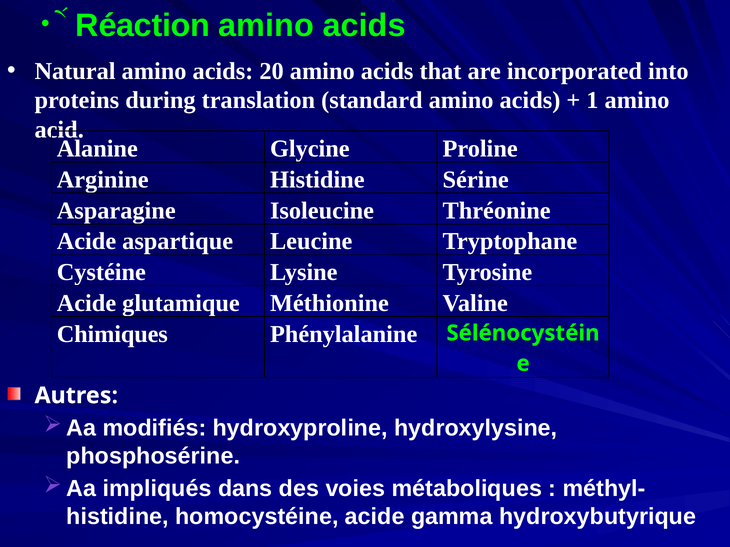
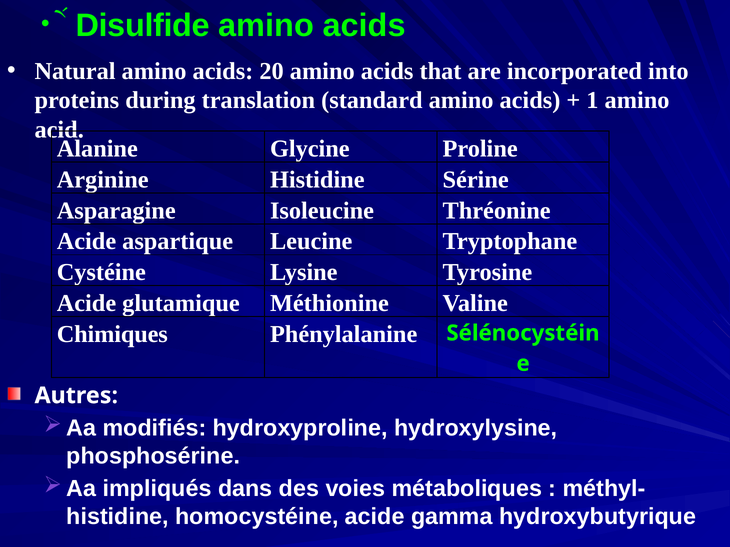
Réaction: Réaction -> Disulfide (143, 25)
